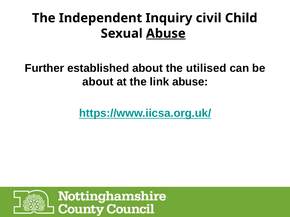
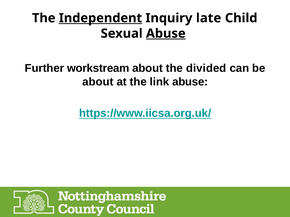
Independent underline: none -> present (100, 18)
civil: civil -> late (209, 18)
established: established -> workstream (98, 68)
utilised: utilised -> divided (206, 68)
